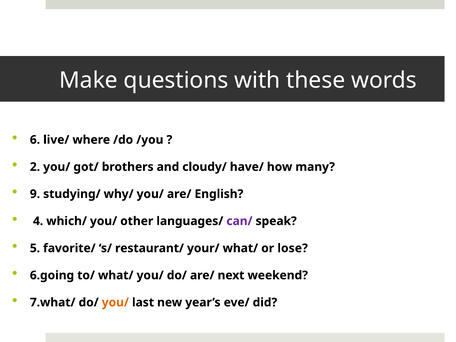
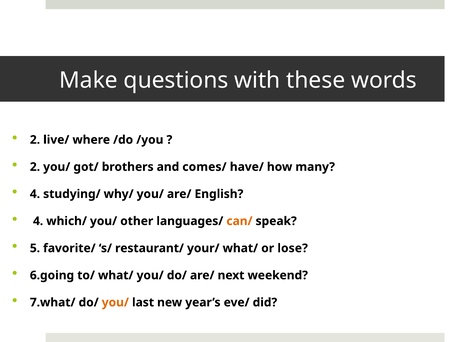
6: 6 -> 2 (35, 140)
cloudy/: cloudy/ -> comes/ (204, 167)
9: 9 -> 4 (35, 194)
can/ colour: purple -> orange (239, 221)
